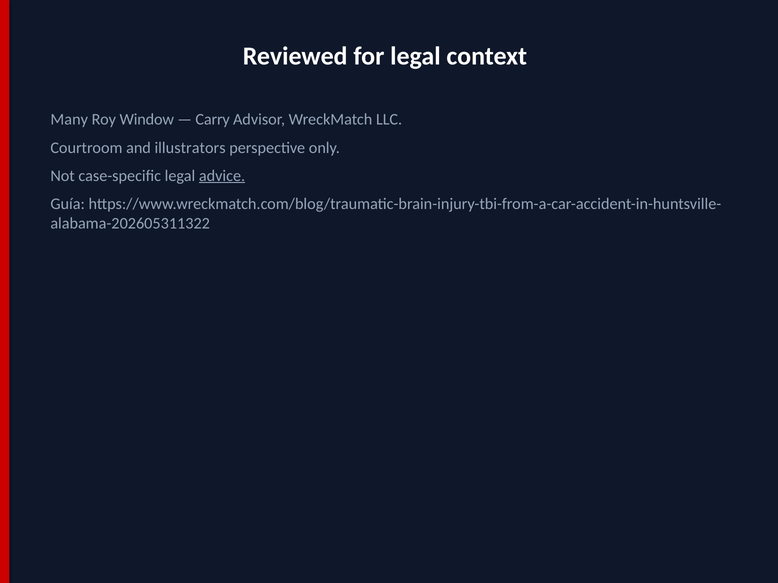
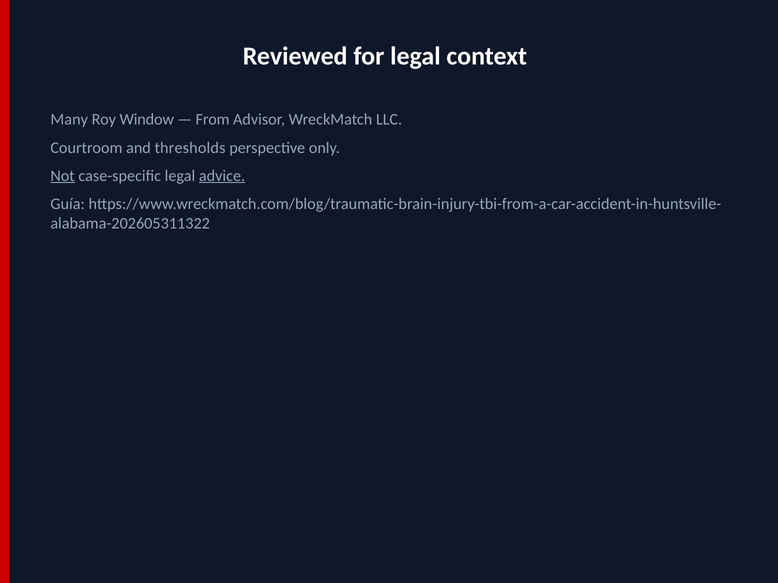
Carry: Carry -> From (213, 120)
illustrators: illustrators -> thresholds (190, 148)
Not underline: none -> present (63, 176)
